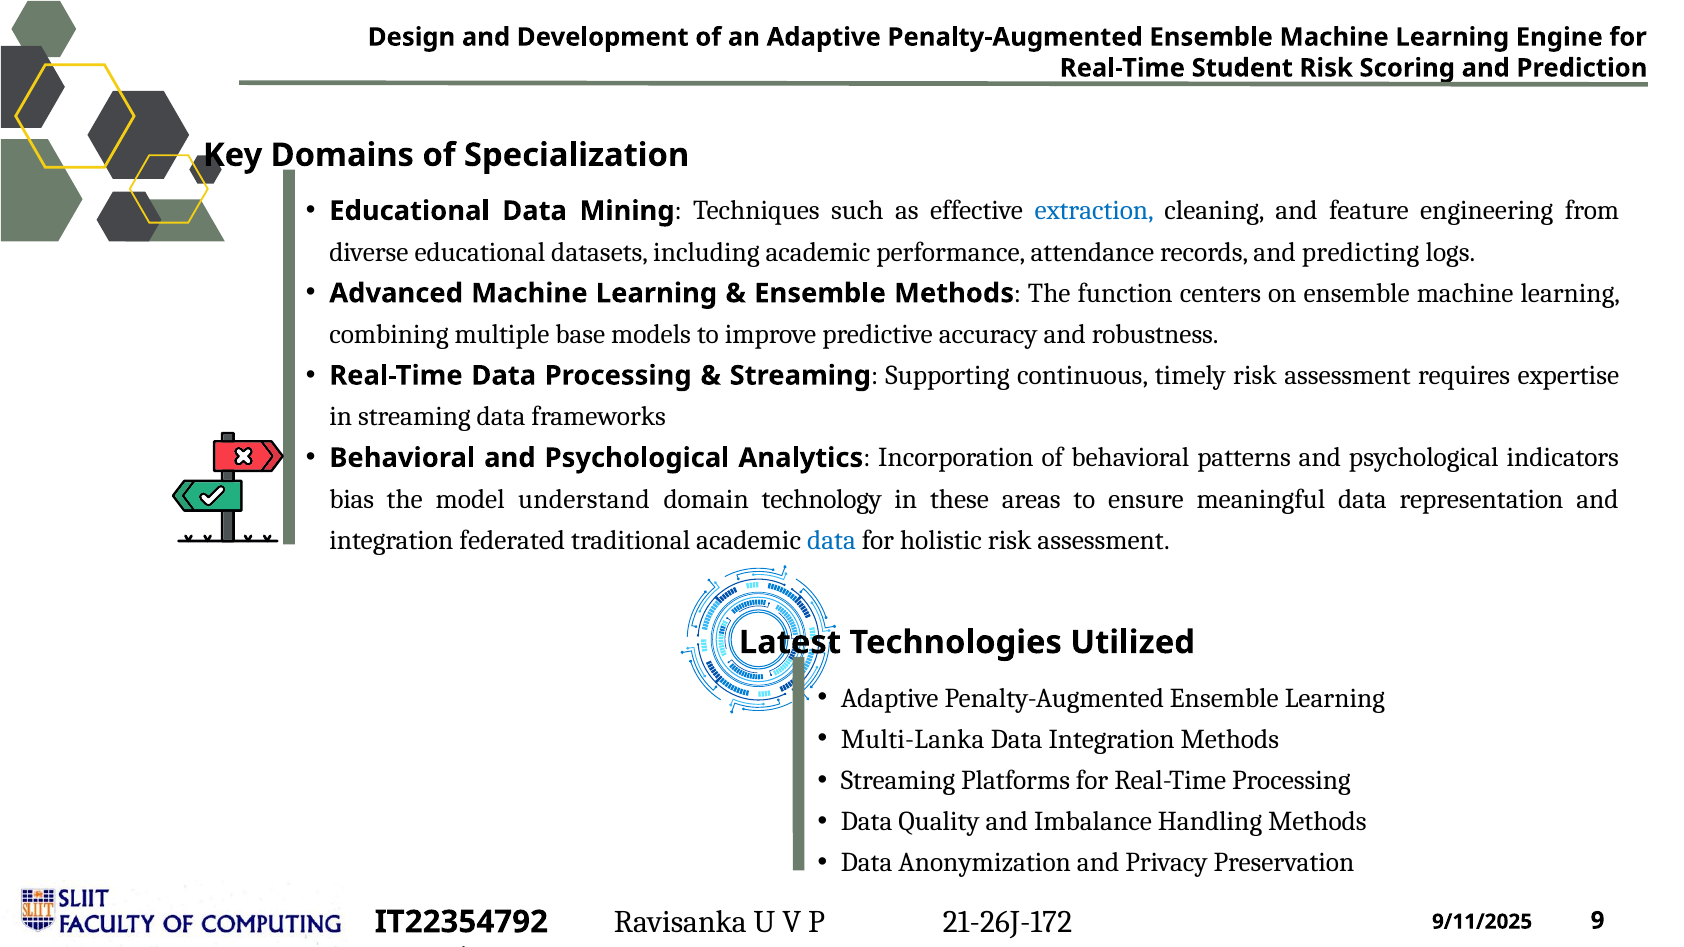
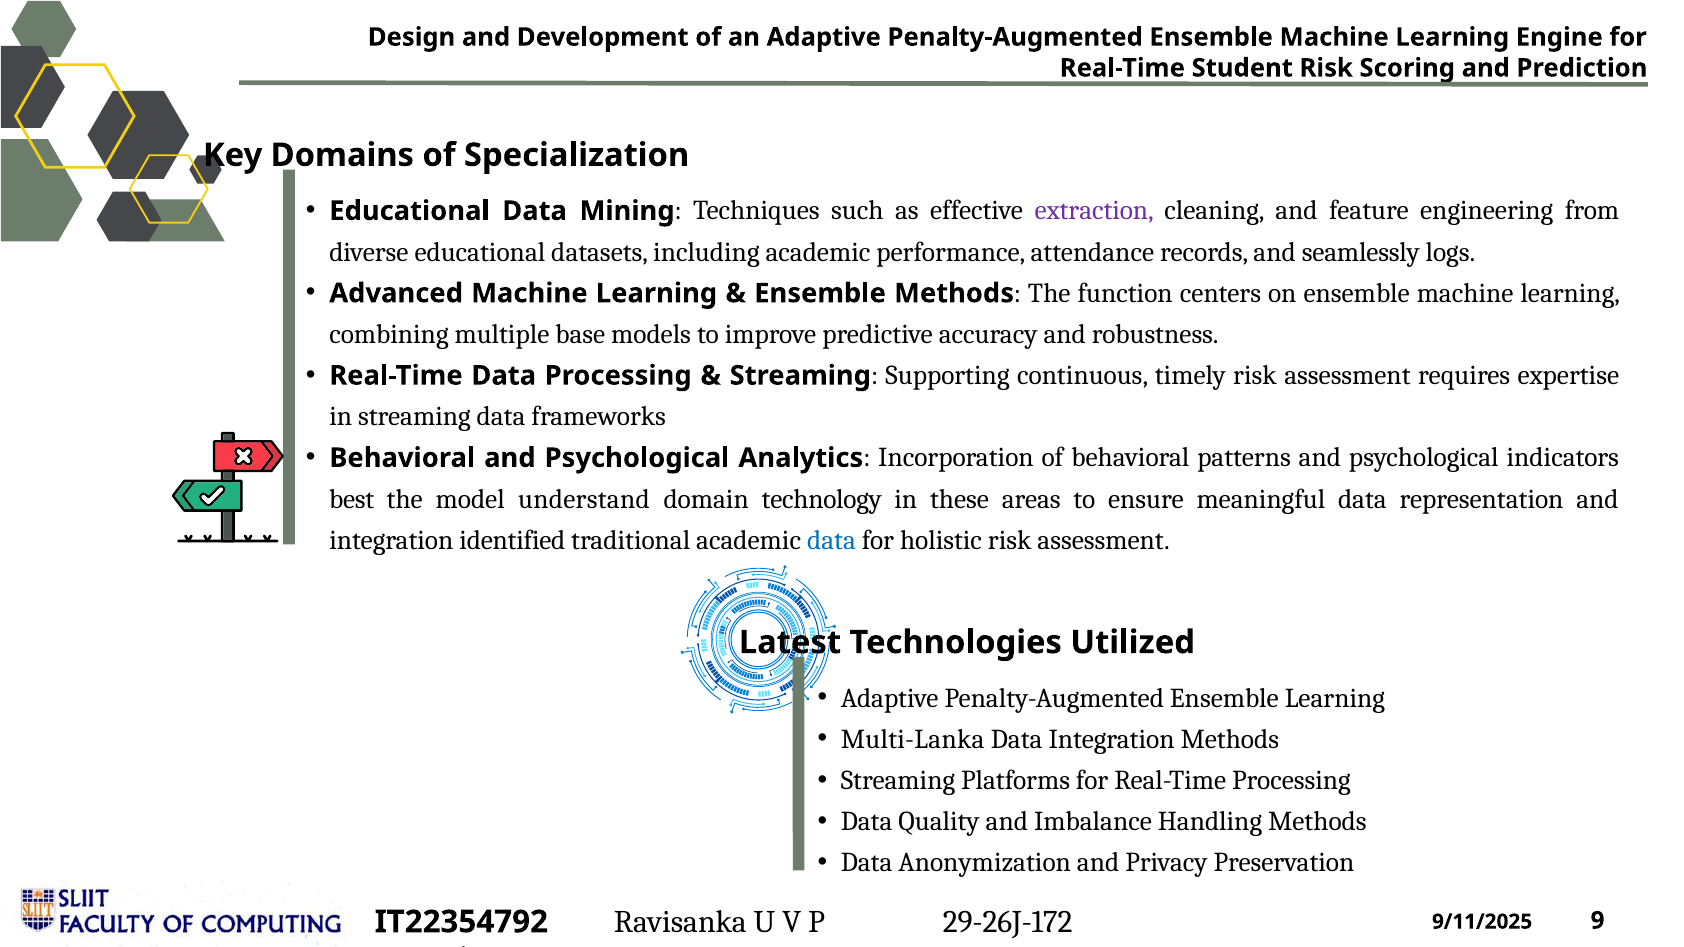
extraction colour: blue -> purple (1094, 211)
predicting: predicting -> seamlessly (1361, 252)
bias: bias -> best (352, 499)
federated: federated -> identified (512, 540)
21-26J-172: 21-26J-172 -> 29-26J-172 (1008, 922)
